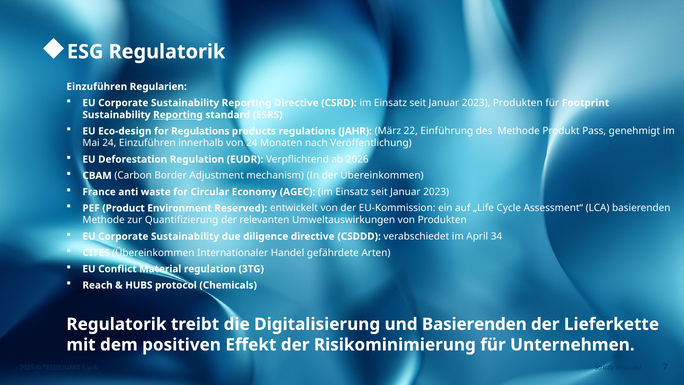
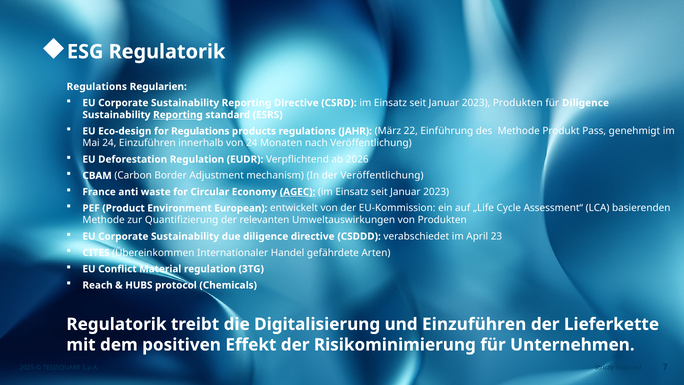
Einzuführen: Einzuführen -> Regulations (97, 87)
für Footprint: Footprint -> Diligence (586, 103)
der Übereinkommen: Übereinkommen -> Veröffentlichung (382, 176)
AGEC underline: none -> present (298, 192)
Environment Reserved: Reserved -> European (241, 208)
34: 34 -> 23 (496, 236)
und Basierenden: Basierenden -> Einzuführen (474, 324)
